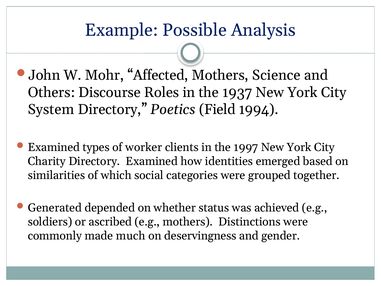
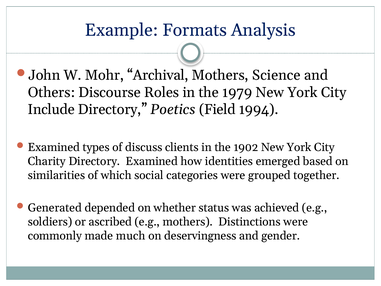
Possible: Possible -> Formats (195, 30)
Affected: Affected -> Archival (158, 75)
1937: 1937 -> 1979 (237, 92)
System: System -> Include (51, 109)
worker: worker -> discuss (144, 147)
1997: 1997 -> 1902 (246, 147)
